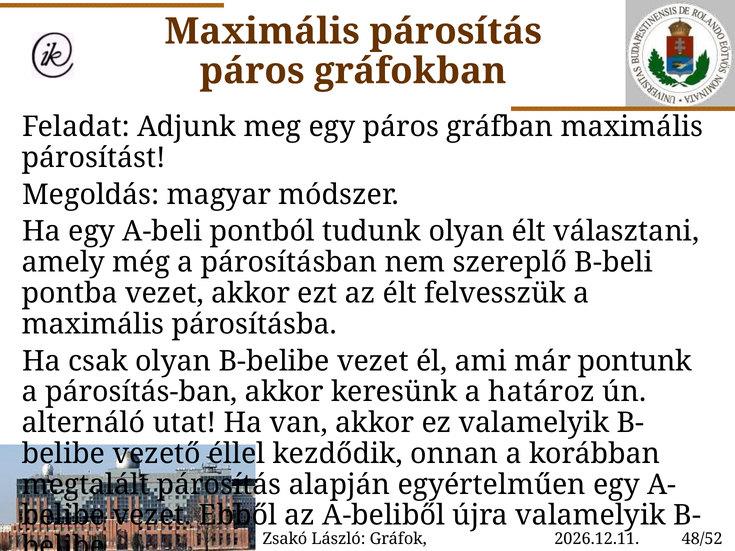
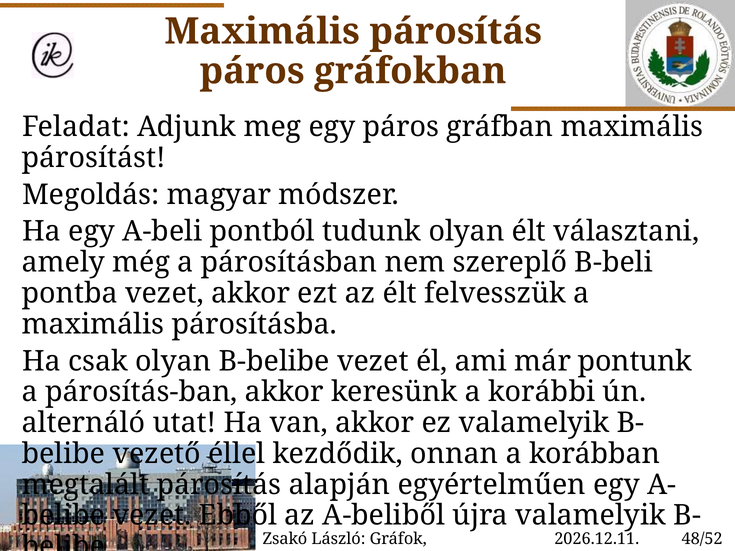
határoz: határoz -> korábbi (542, 392)
